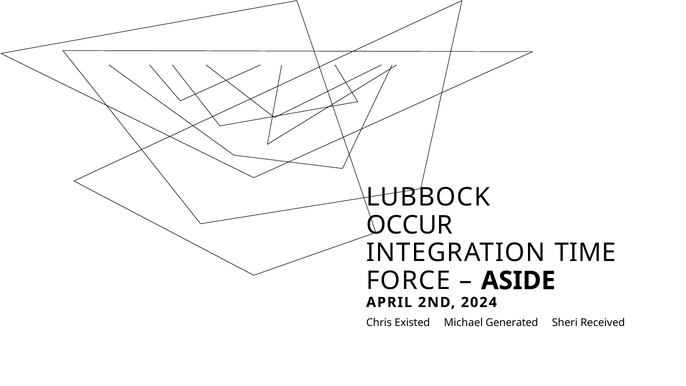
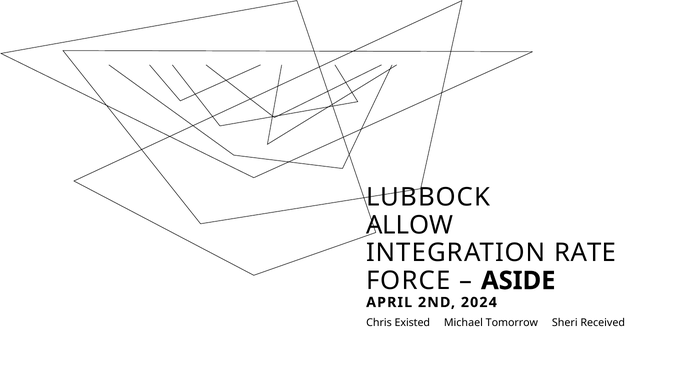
OCCUR: OCCUR -> ALLOW (410, 225)
TIME: TIME -> RATE (585, 253)
Generated: Generated -> Tomorrow (512, 323)
